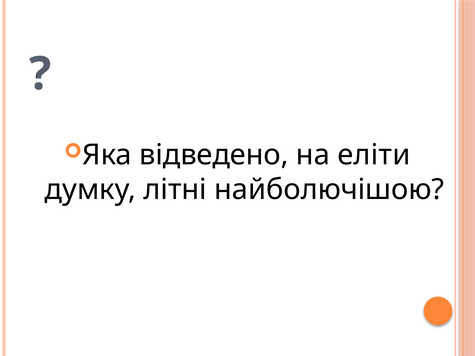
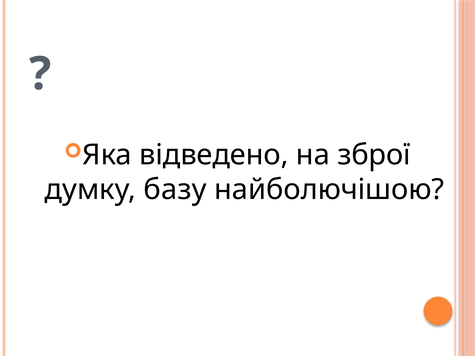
еліти: еліти -> зброї (374, 155)
літні: літні -> базу (175, 190)
